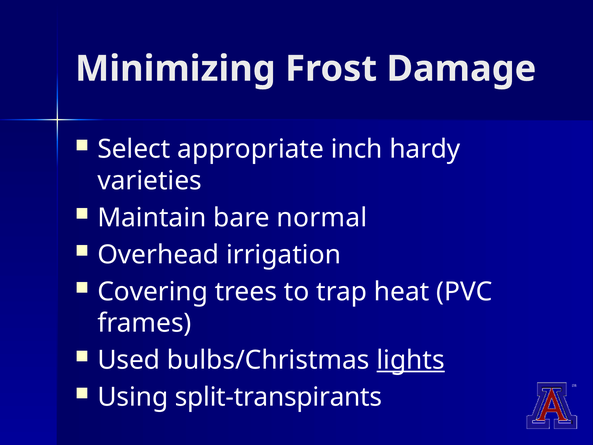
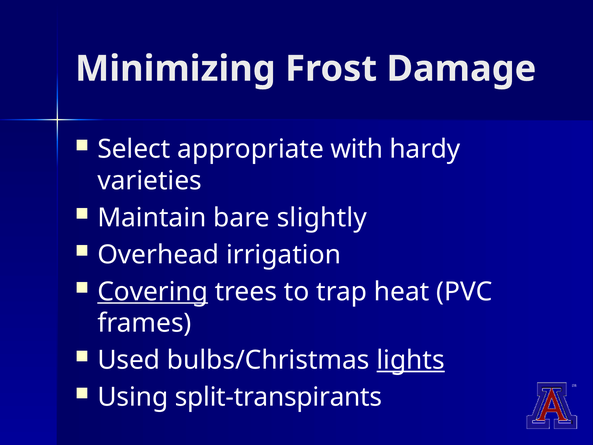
inch: inch -> with (357, 149)
normal: normal -> slightly (322, 218)
Covering underline: none -> present (153, 291)
